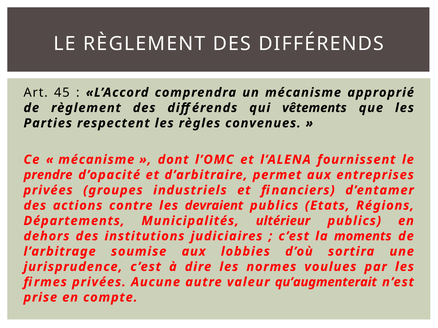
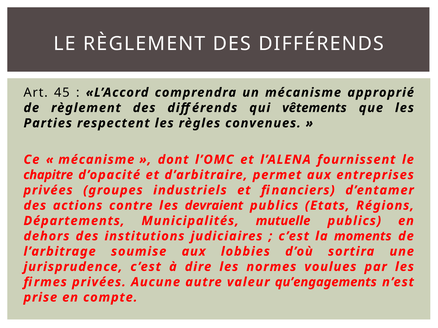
prendre: prendre -> chapitre (48, 175)
ultérieur: ultérieur -> mutuelle (283, 221)
qu’augmenterait: qu’augmenterait -> qu’engagements (326, 282)
